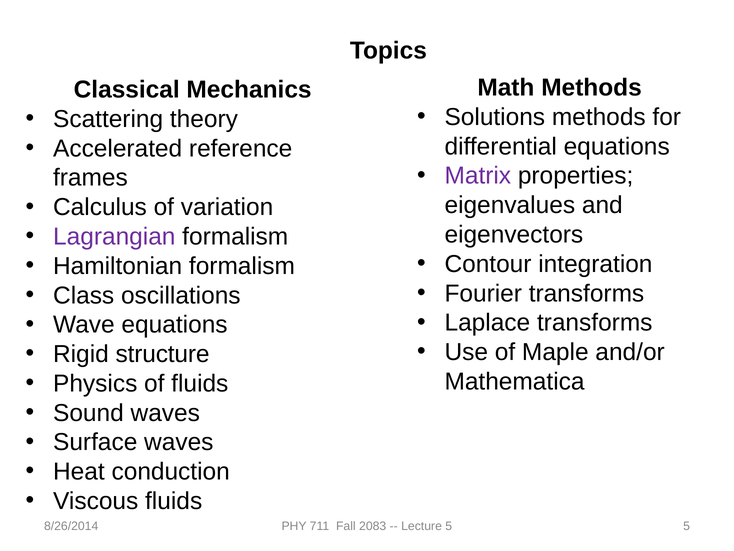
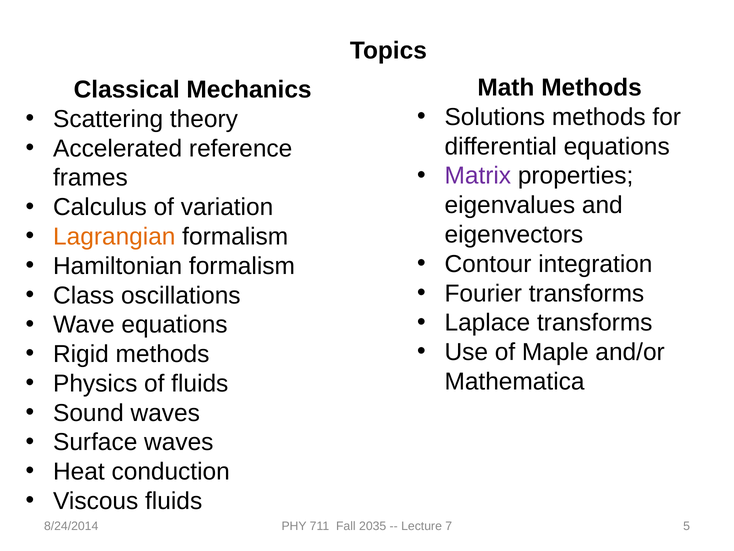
Lagrangian colour: purple -> orange (114, 236)
Rigid structure: structure -> methods (163, 354)
8/26/2014: 8/26/2014 -> 8/24/2014 (71, 526)
2083: 2083 -> 2035 (373, 526)
Lecture 5: 5 -> 7 (449, 526)
